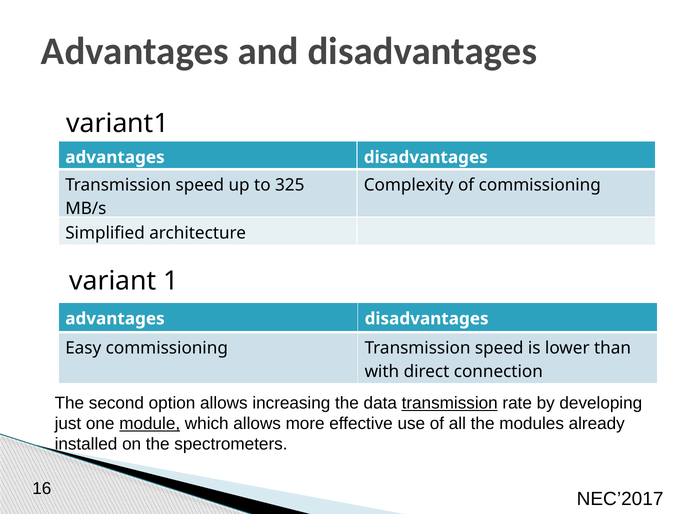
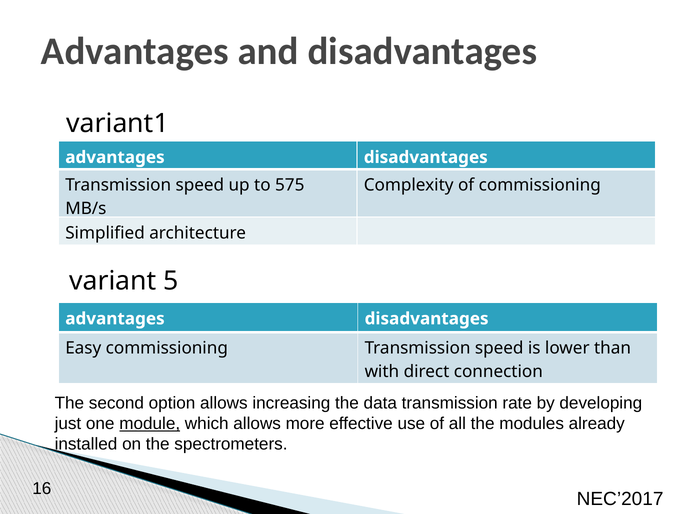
325: 325 -> 575 (290, 185)
1: 1 -> 5 (171, 281)
transmission underline: present -> none (450, 403)
